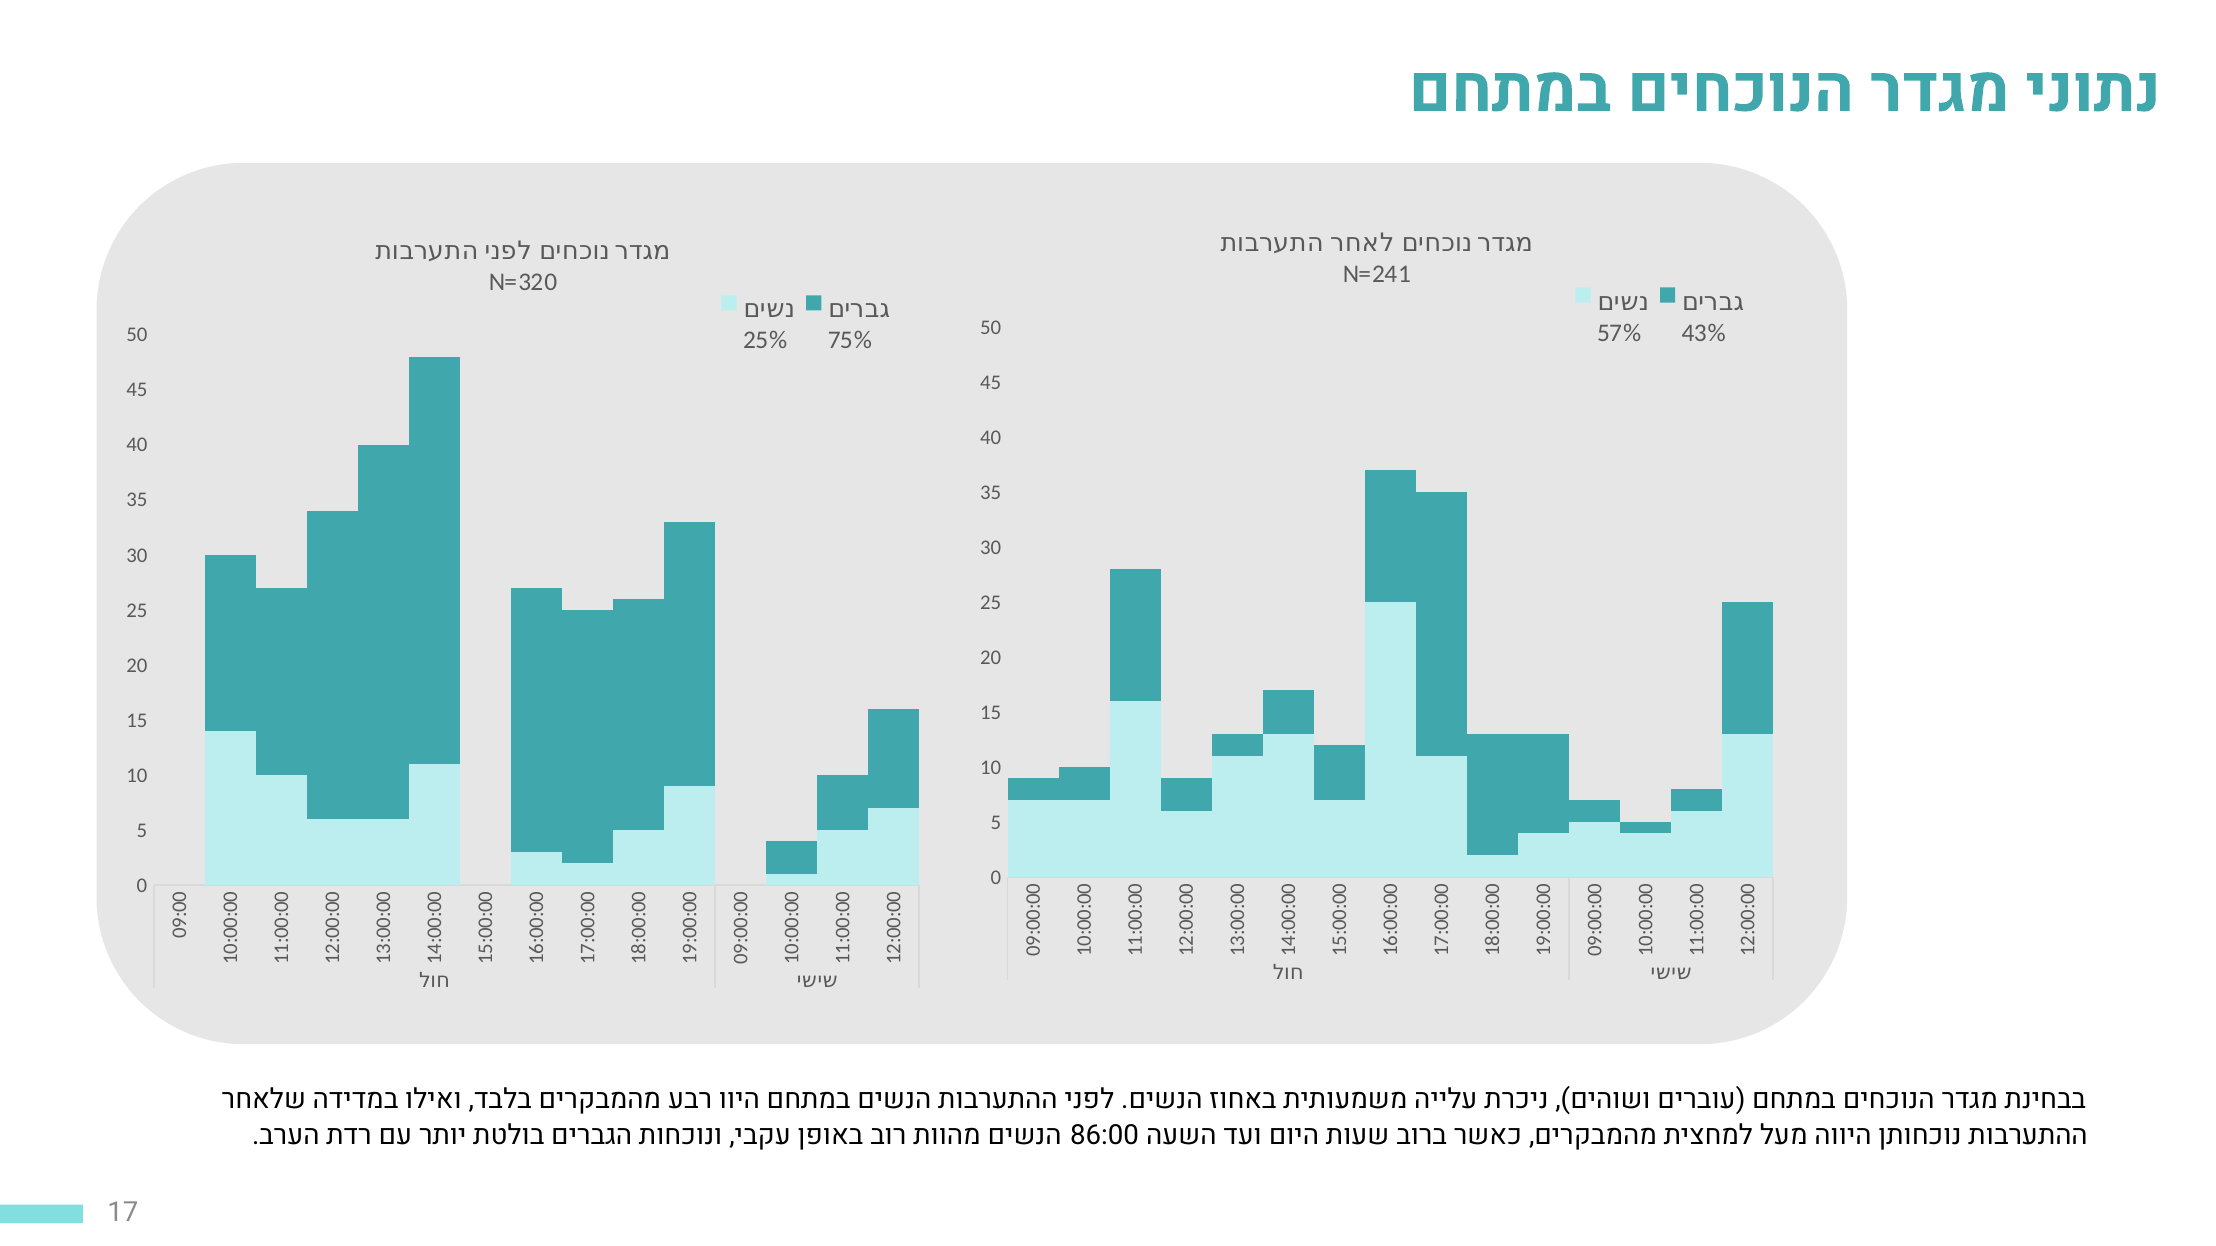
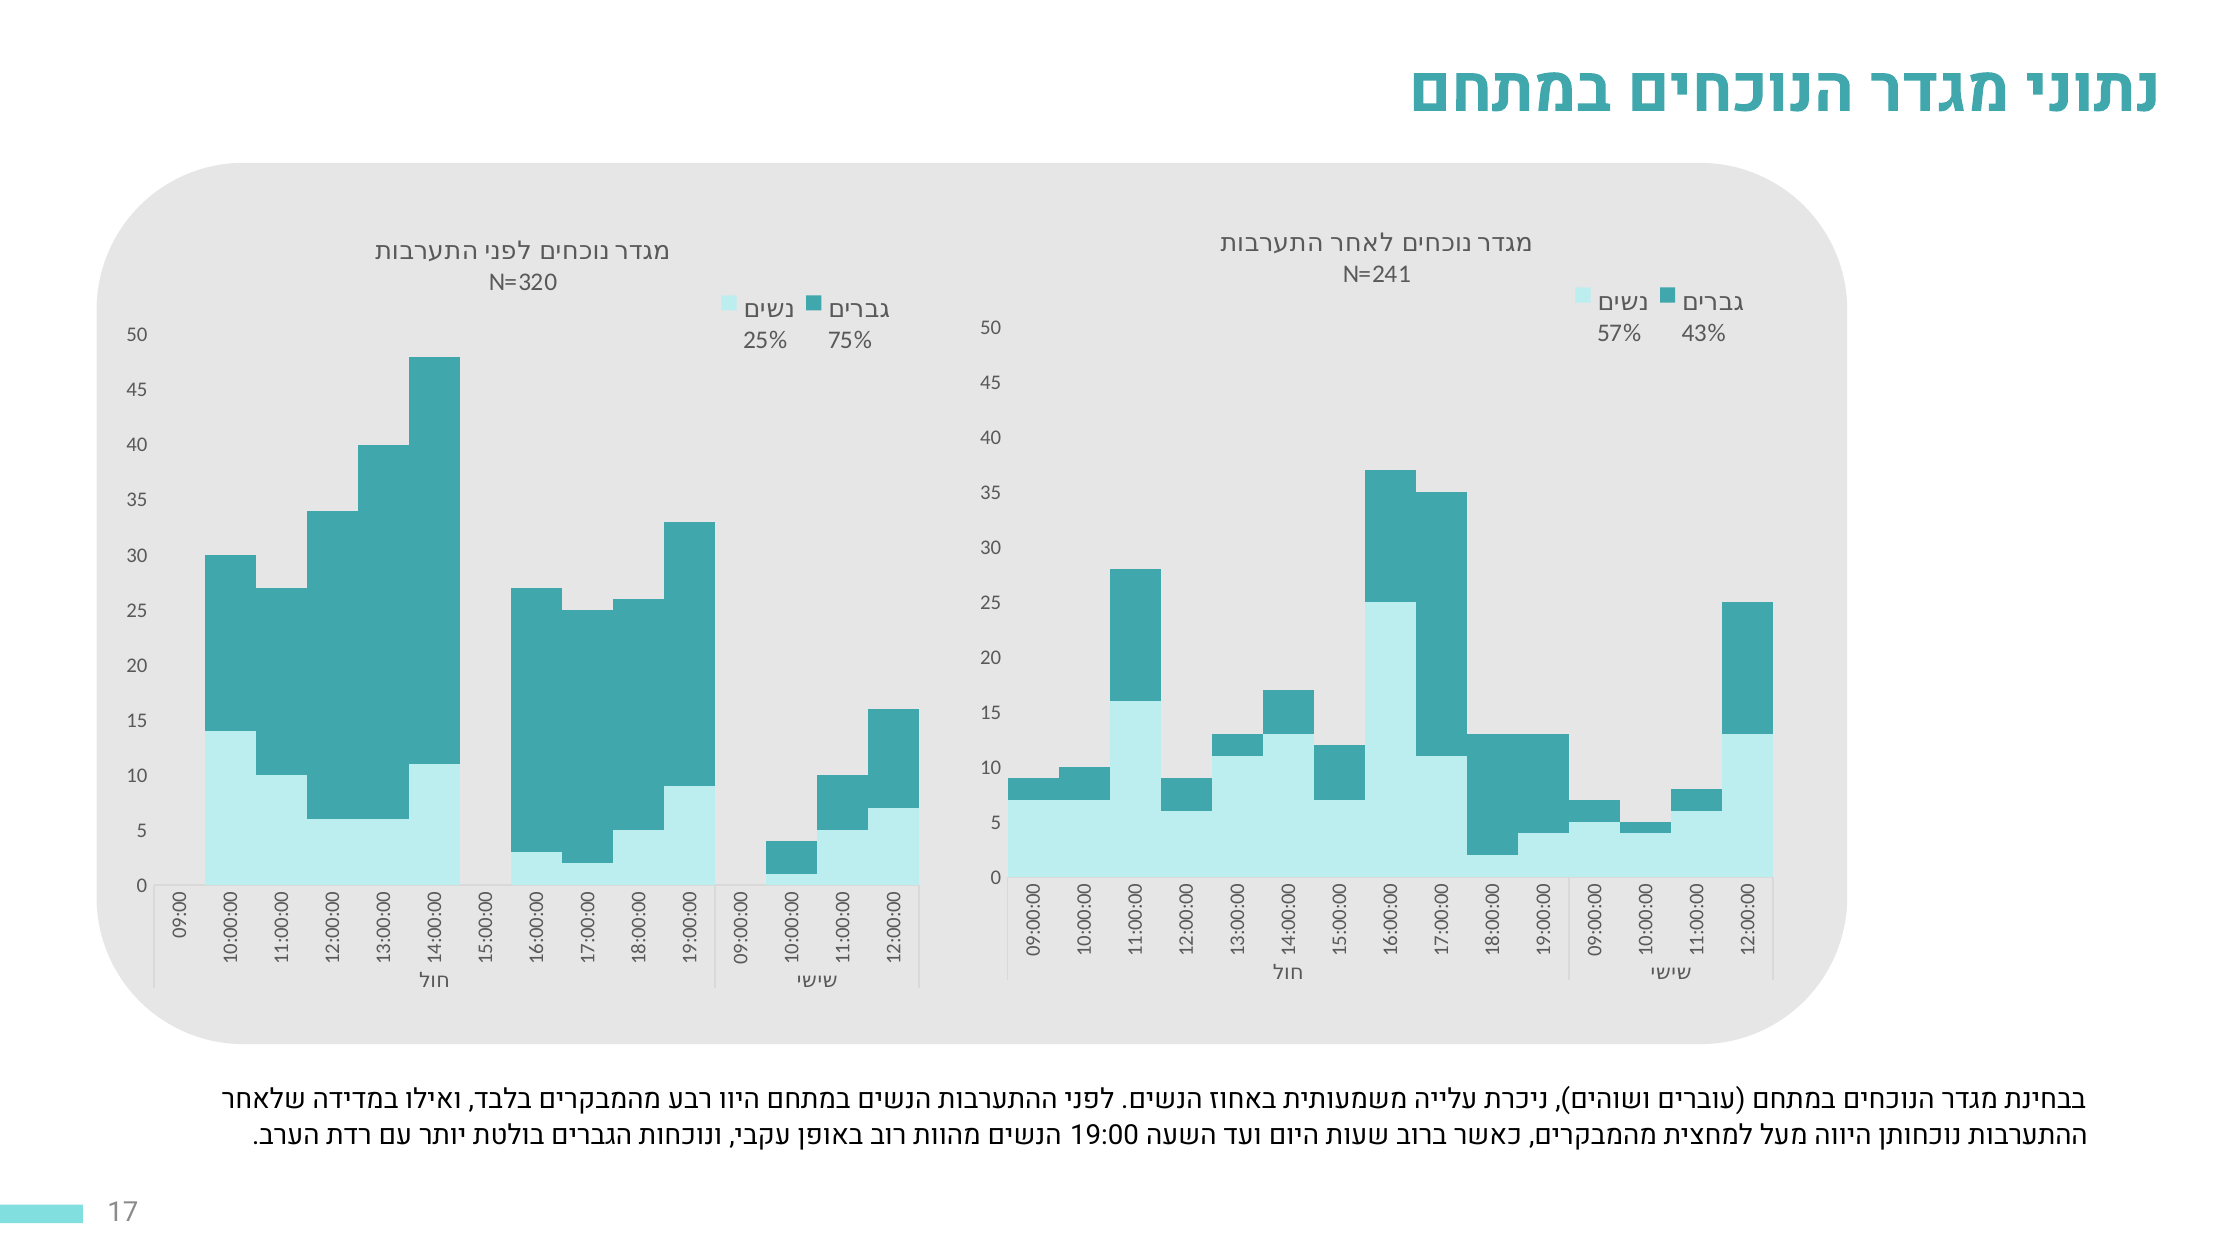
86:00: 86:00 -> 19:00 (1105, 1136)
